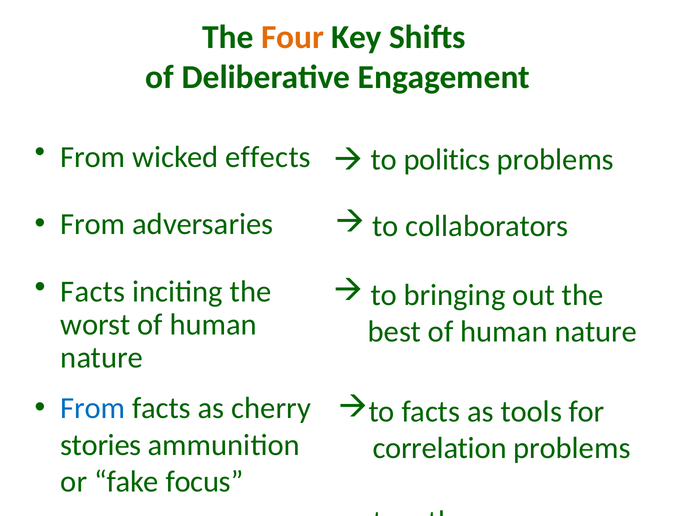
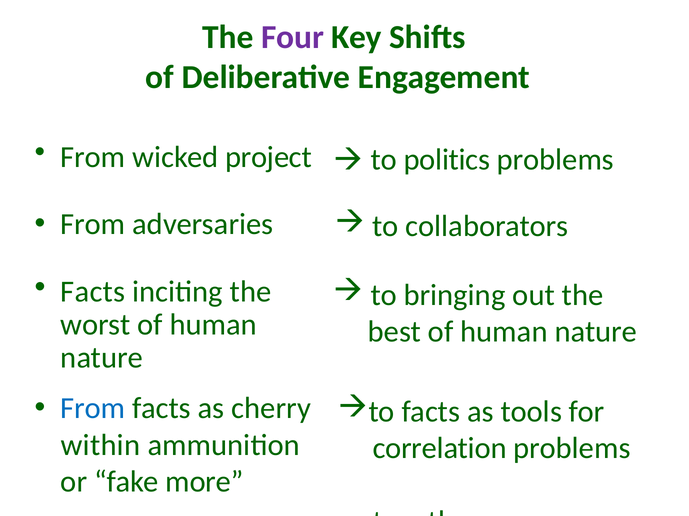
Four colour: orange -> purple (292, 37)
effects: effects -> project (268, 158)
stories: stories -> within (100, 446)
focus: focus -> more (204, 482)
